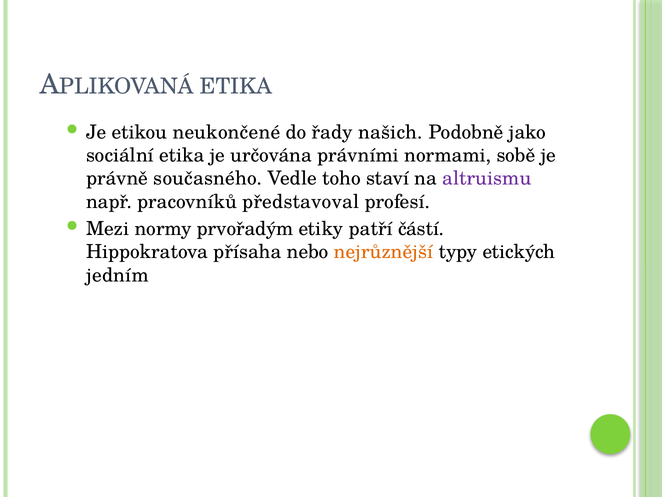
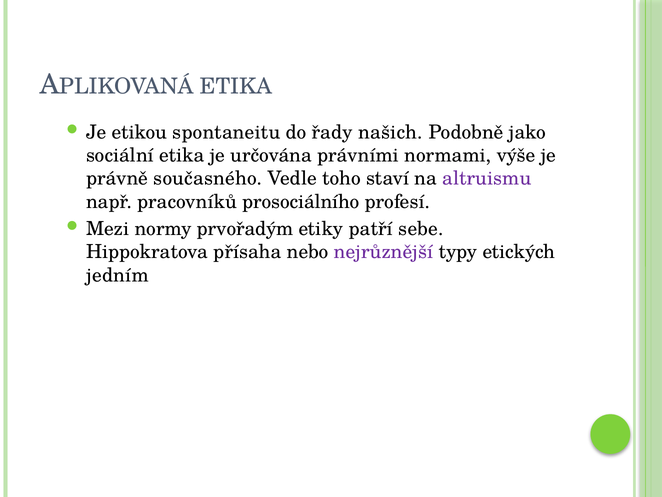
neukončené: neukončené -> spontaneitu (226, 132)
sobě: sobě -> výše (516, 155)
představoval: představoval -> prosociálního (301, 202)
částí: částí -> sebe (421, 229)
nejrůznější colour: orange -> purple (384, 252)
